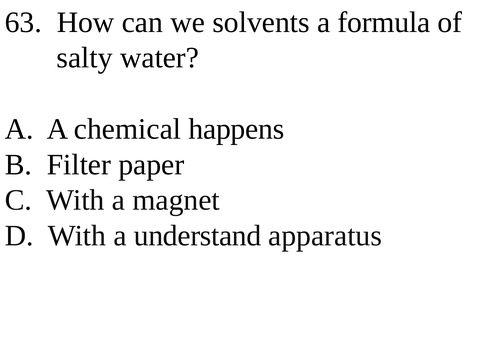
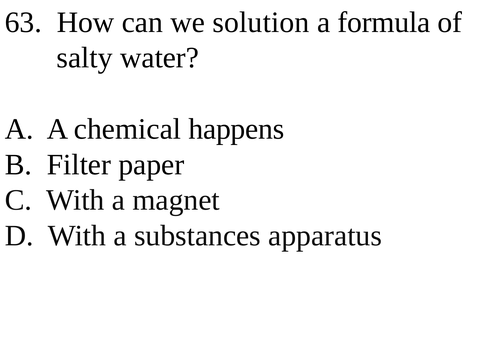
solvents: solvents -> solution (261, 22)
understand: understand -> substances (197, 236)
